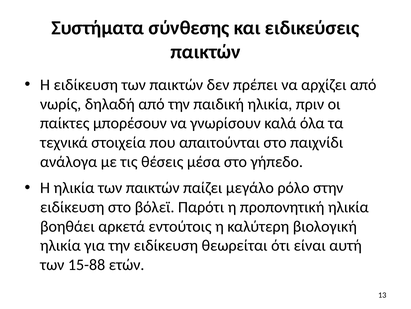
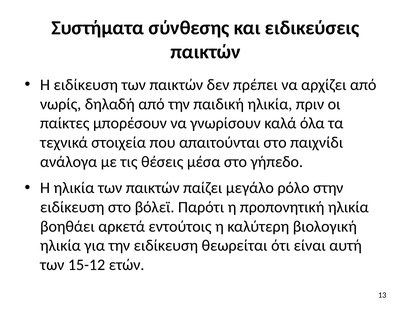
15-88: 15-88 -> 15-12 (87, 264)
